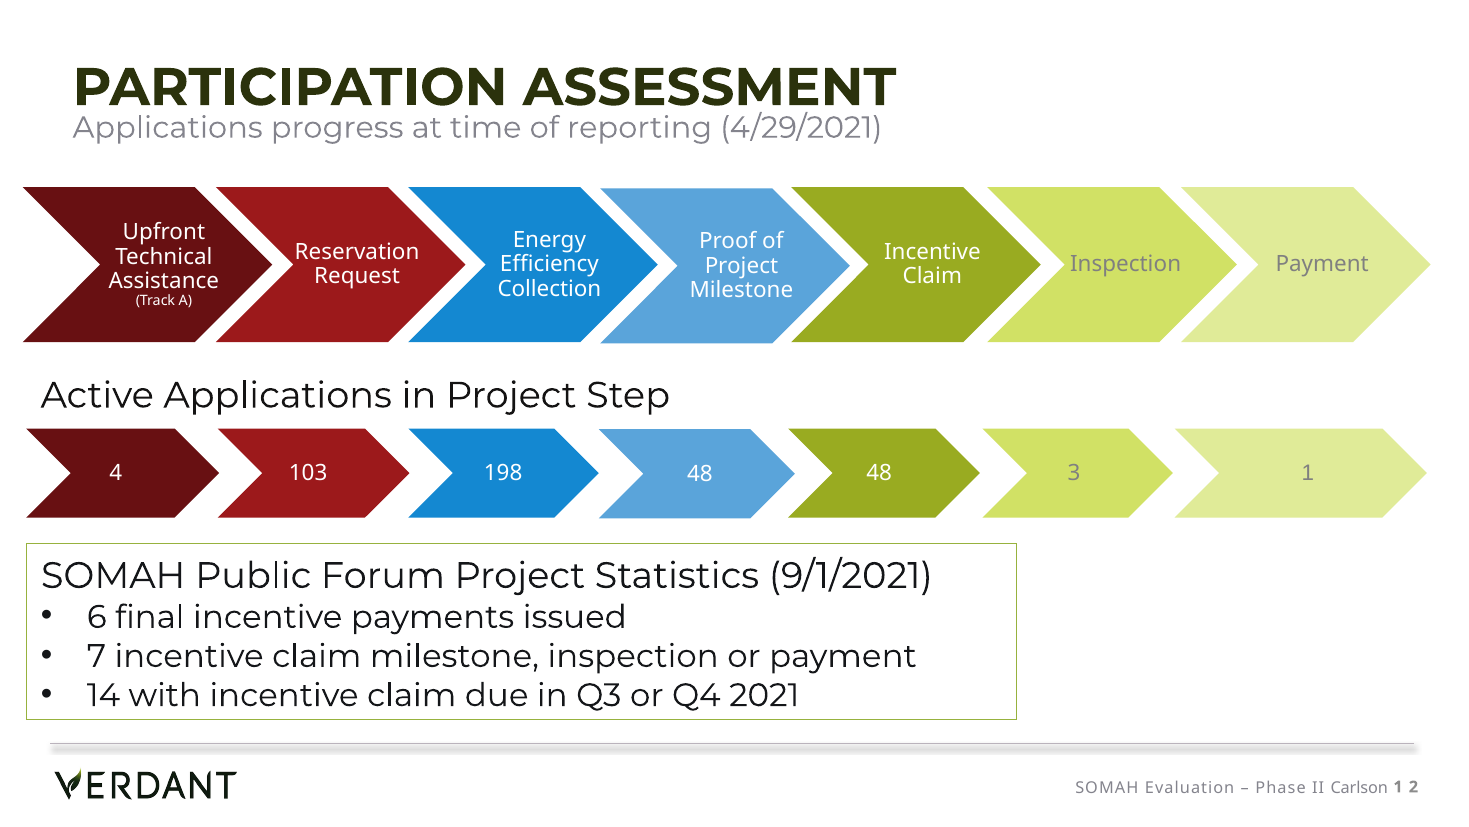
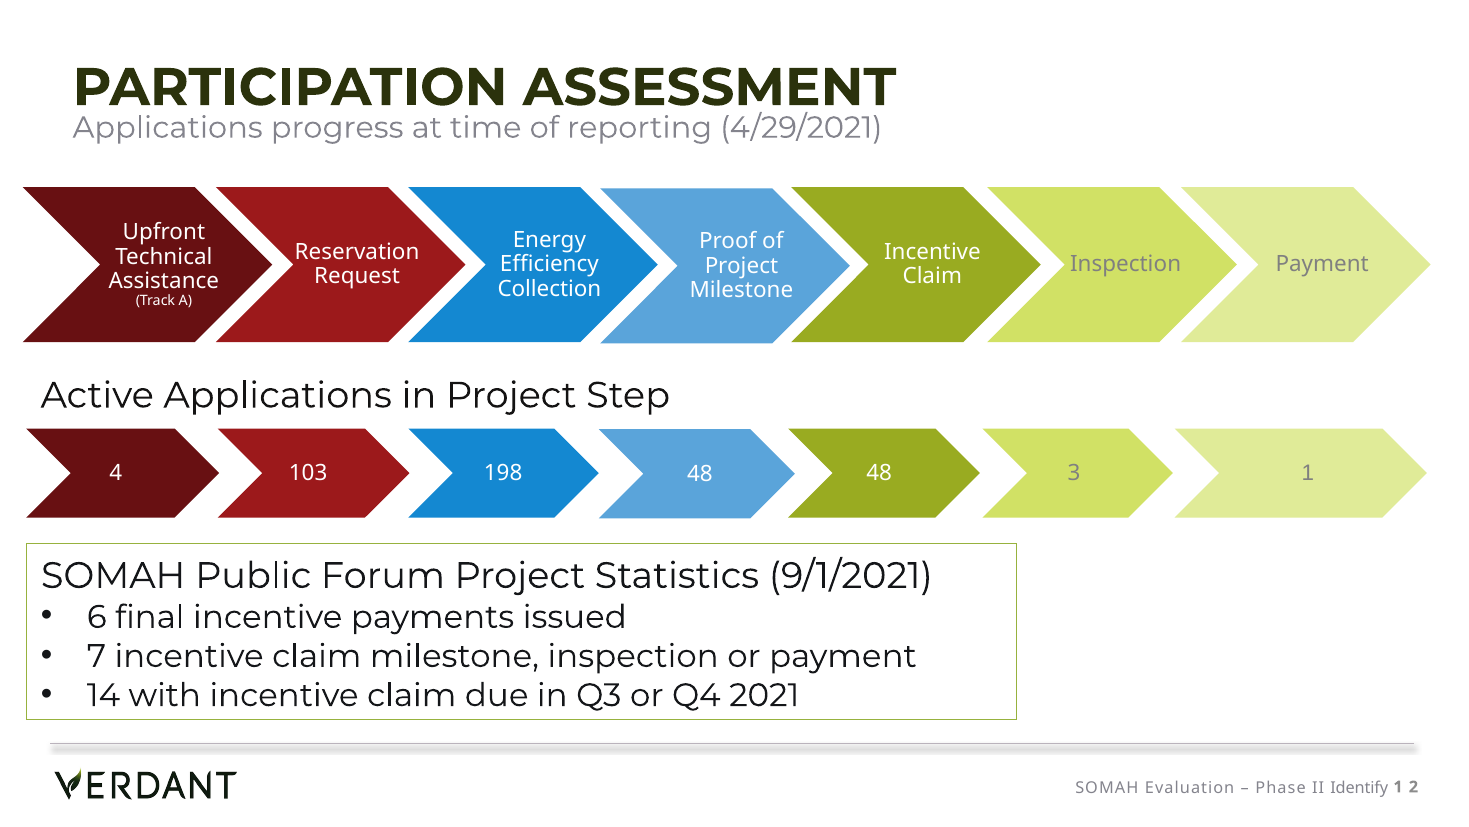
Carlson: Carlson -> Identify (1359, 788)
